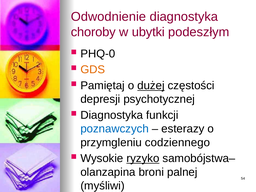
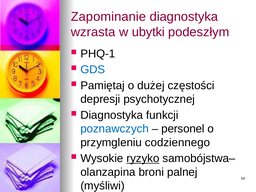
Odwodnienie: Odwodnienie -> Zapominanie (108, 17)
choroby: choroby -> wzrasta (93, 32)
PHQ-0: PHQ-0 -> PHQ-1 (98, 54)
GDS colour: orange -> blue (93, 70)
dużej underline: present -> none (151, 86)
esterazy: esterazy -> personel (183, 129)
